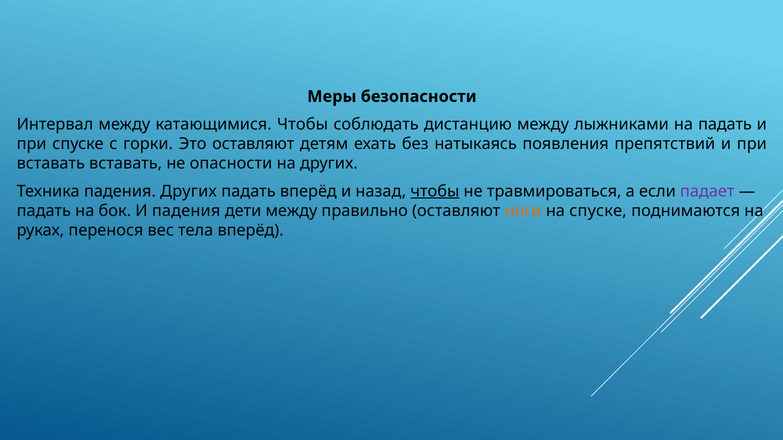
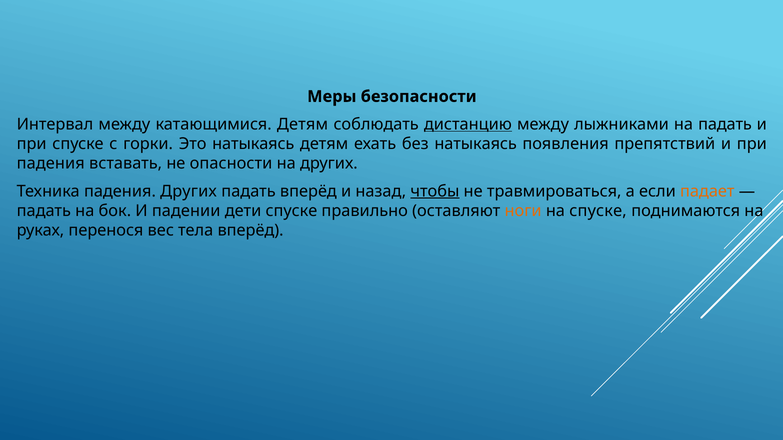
катающимися Чтобы: Чтобы -> Детям (303, 124)
дистанцию underline: none -> present (468, 124)
Это оставляют: оставляют -> натыкаясь (253, 144)
вставать: вставать -> падения (51, 164)
падает colour: purple -> orange (707, 191)
И падения: падения -> падении (186, 211)
дети между: между -> спуске (291, 211)
